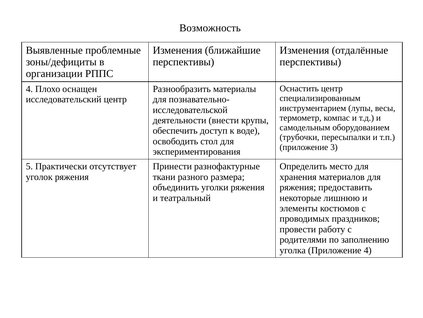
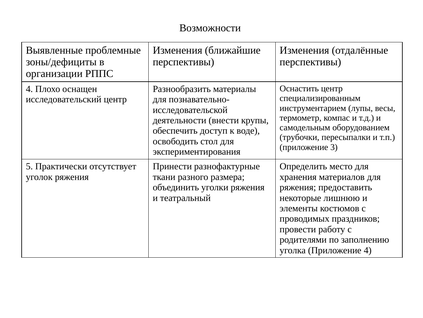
Возможность: Возможность -> Возможности (210, 28)
